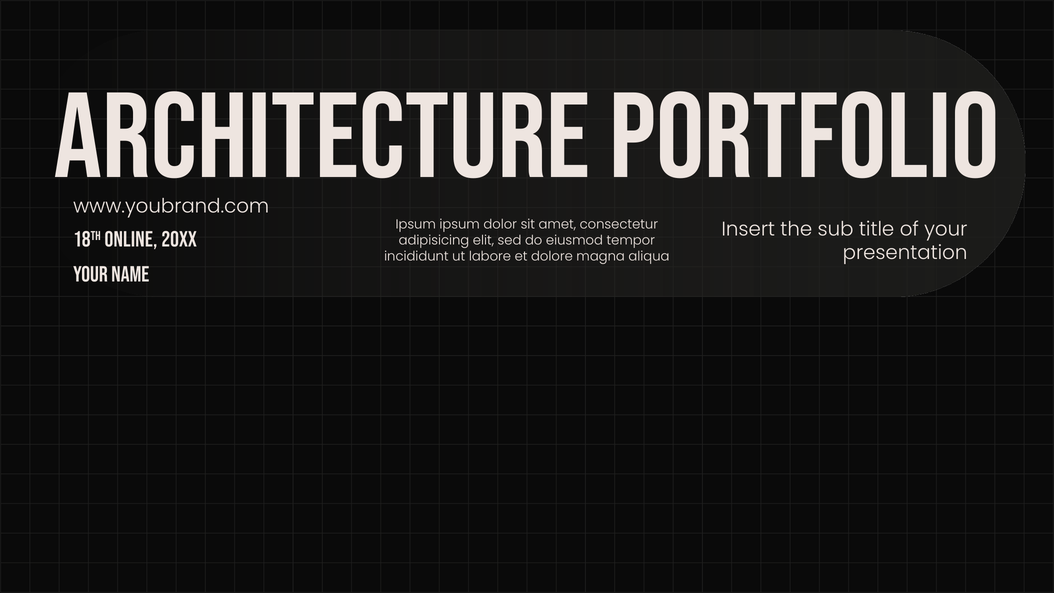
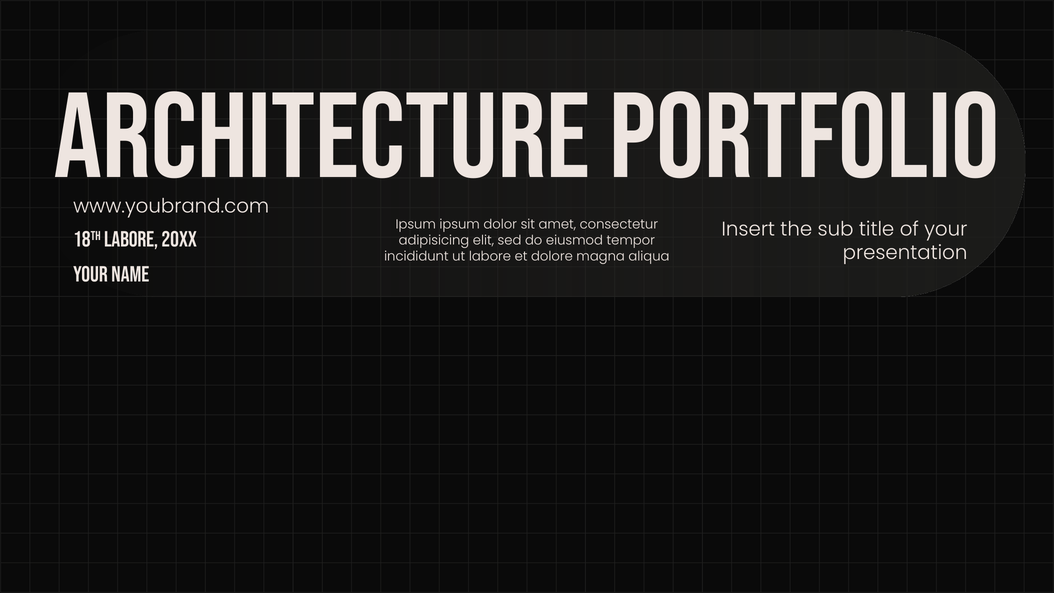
18th Online: Online -> Labore (131, 240)
